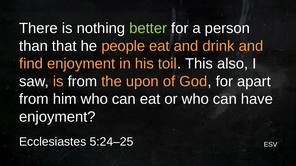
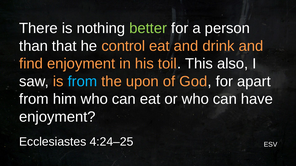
people: people -> control (123, 46)
from colour: white -> light blue (82, 82)
5:24–25: 5:24–25 -> 4:24–25 (112, 142)
